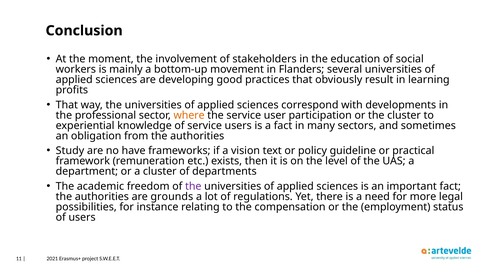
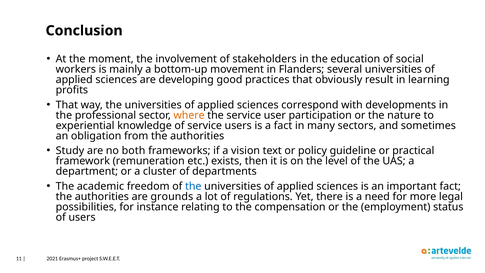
the cluster: cluster -> nature (404, 115)
have: have -> both (134, 151)
the colour: purple -> blue (193, 186)
